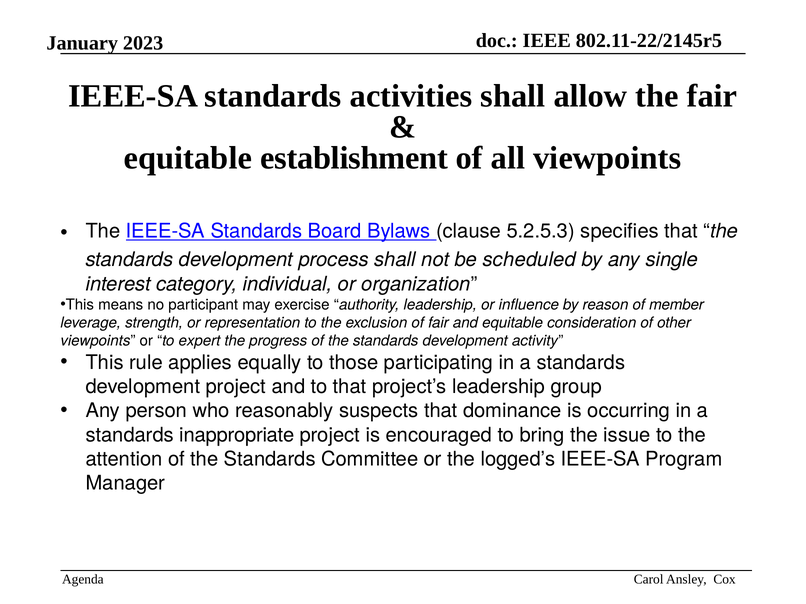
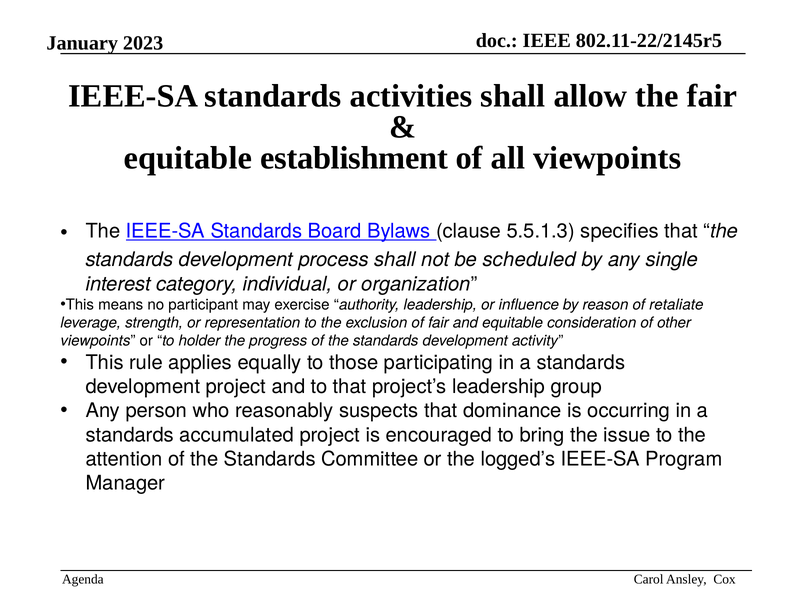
5.2.5.3: 5.2.5.3 -> 5.5.1.3 (541, 231)
member: member -> retaliate (676, 305)
expert: expert -> holder (199, 341)
inappropriate: inappropriate -> accumulated (237, 435)
